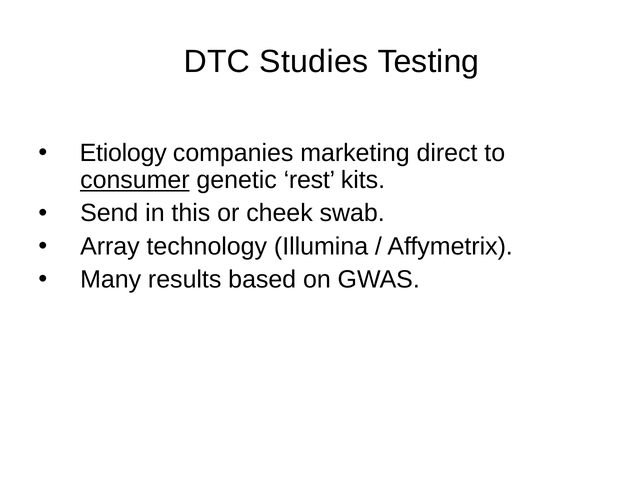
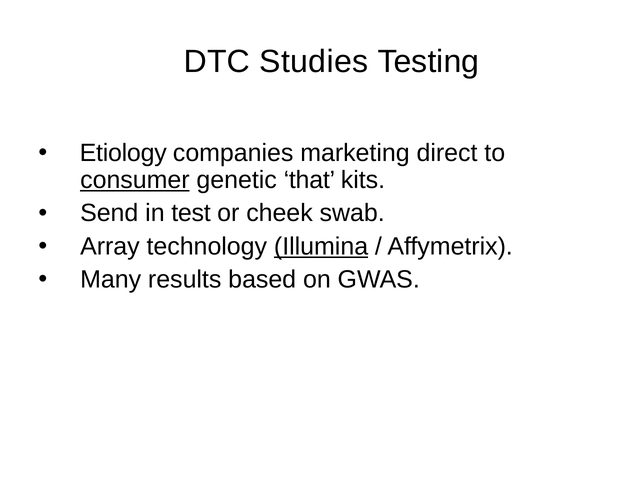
rest: rest -> that (309, 180)
this: this -> test (191, 213)
Illumina underline: none -> present (321, 246)
